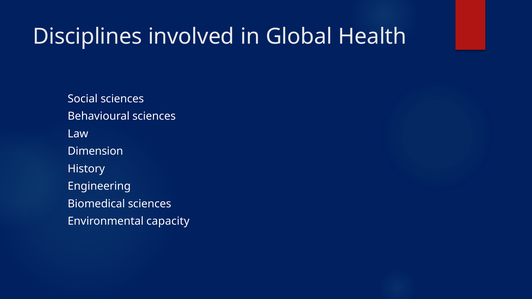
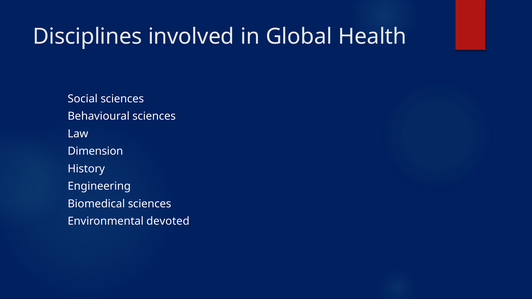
capacity: capacity -> devoted (168, 221)
